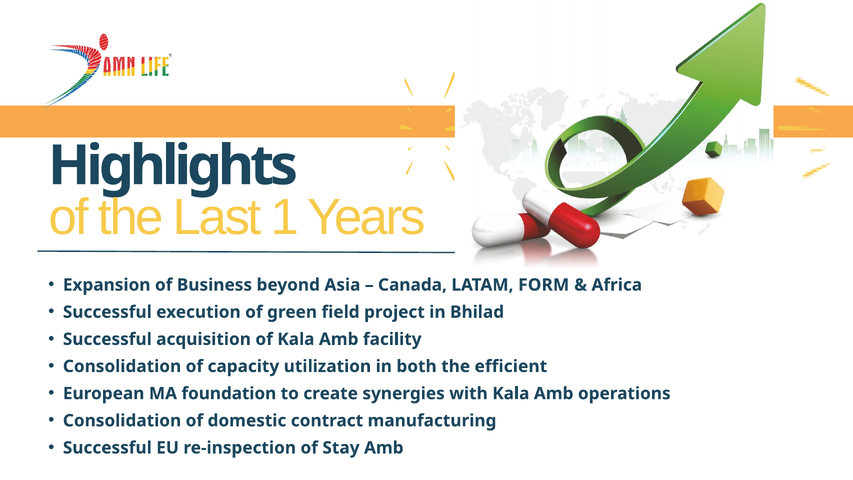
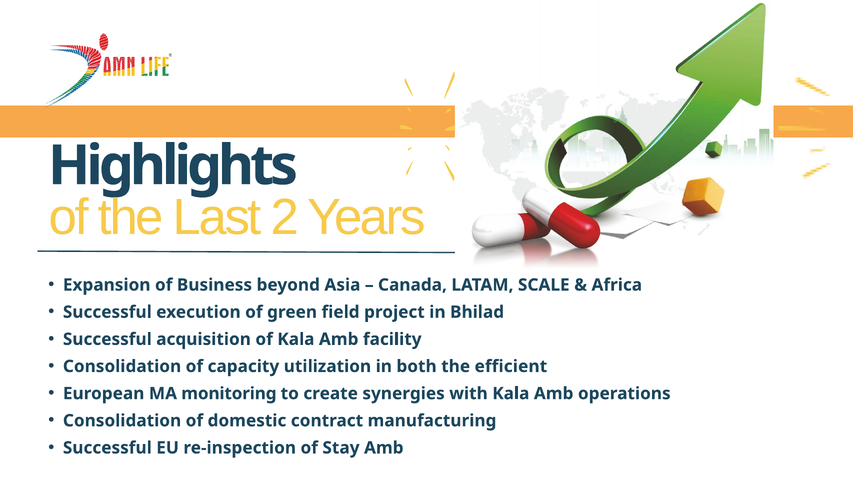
1: 1 -> 2 (285, 217)
FORM: FORM -> SCALE (544, 285)
foundation: foundation -> monitoring (229, 393)
